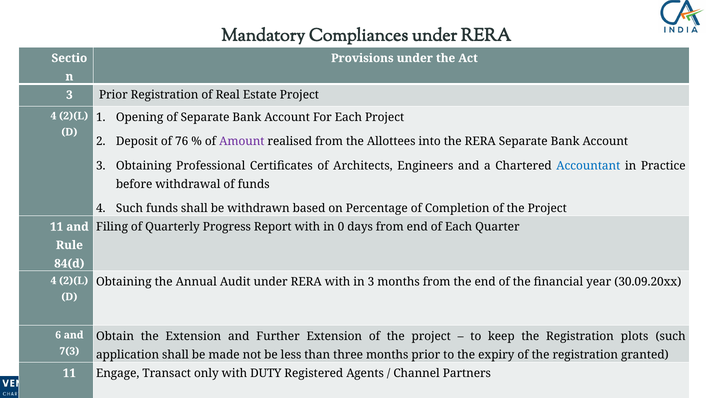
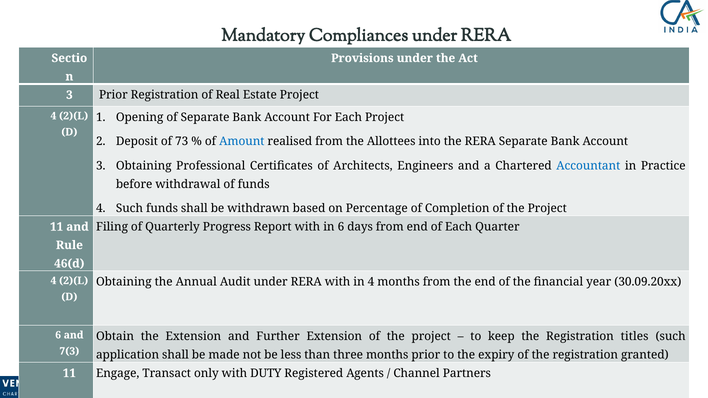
76: 76 -> 73 (182, 142)
Amount colour: purple -> blue (242, 142)
in 0: 0 -> 6 (341, 227)
84(d: 84(d -> 46(d (69, 264)
in 3: 3 -> 4 (371, 282)
plots: plots -> titles (635, 337)
